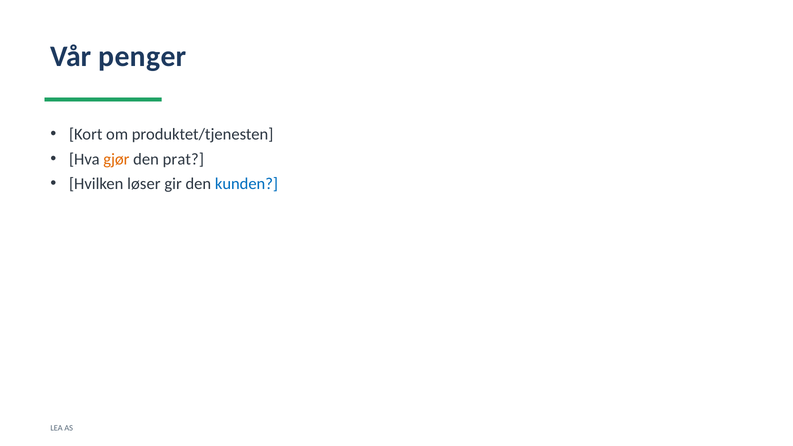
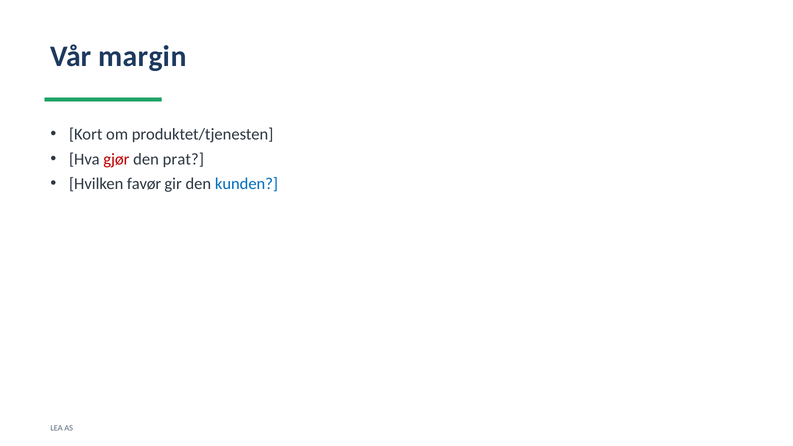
penger: penger -> margin (142, 57)
gjør colour: orange -> red (116, 159)
løser: løser -> favør (144, 184)
